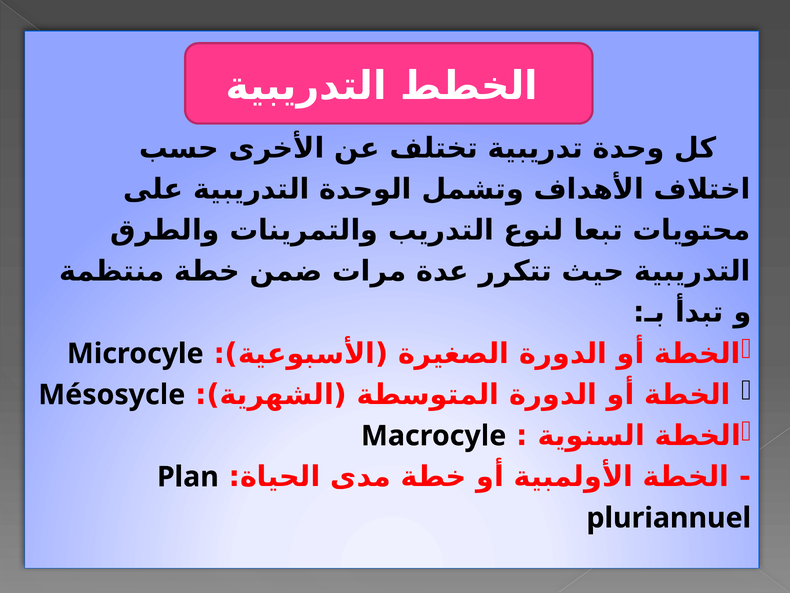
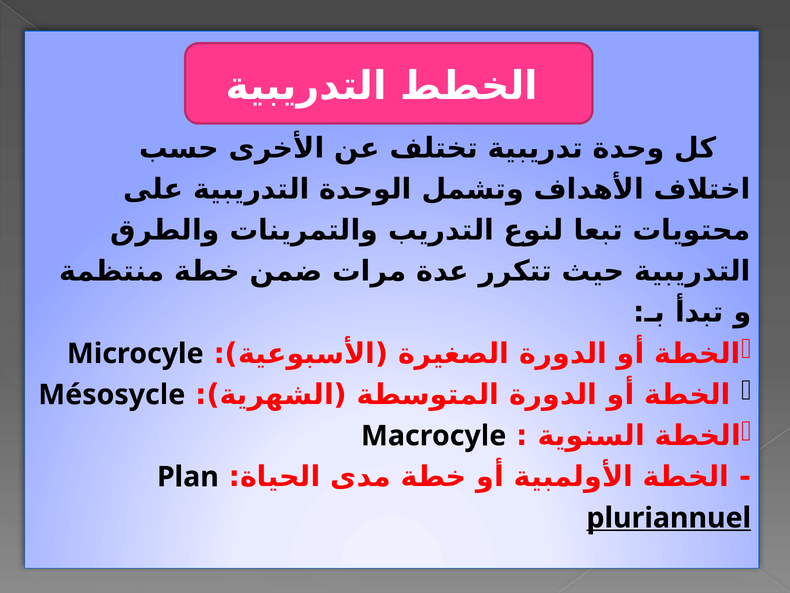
pluriannuel underline: none -> present (669, 518)
